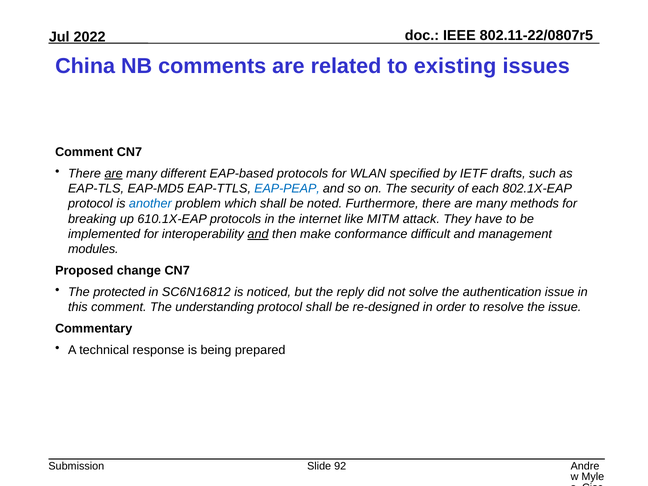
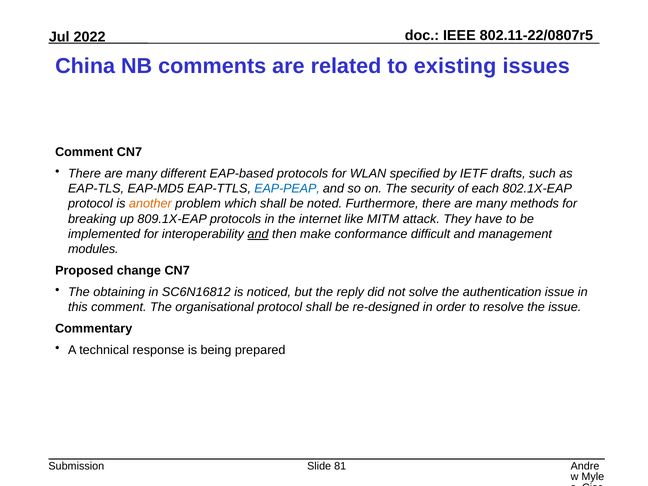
are underline: present -> none (114, 174)
another colour: blue -> orange (150, 204)
610.1X-EAP: 610.1X-EAP -> 809.1X-EAP (172, 219)
protected: protected -> obtaining (119, 292)
understanding: understanding -> organisational (215, 307)
92: 92 -> 81 (340, 466)
